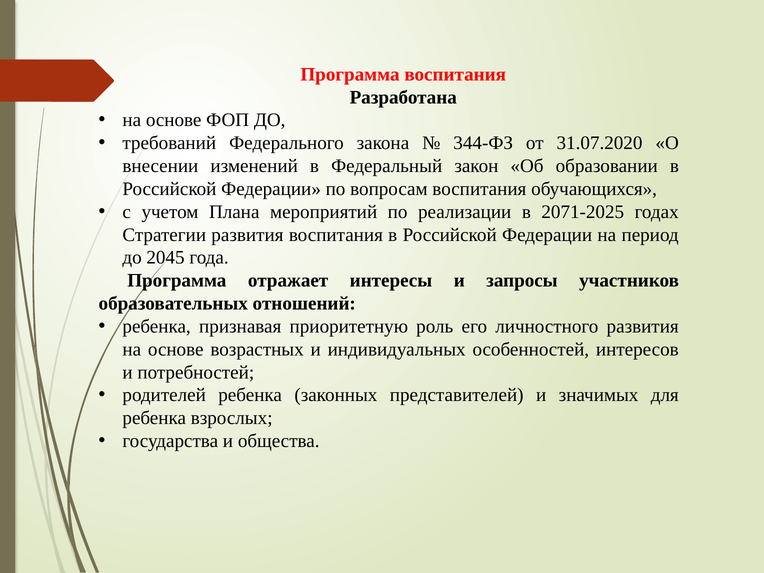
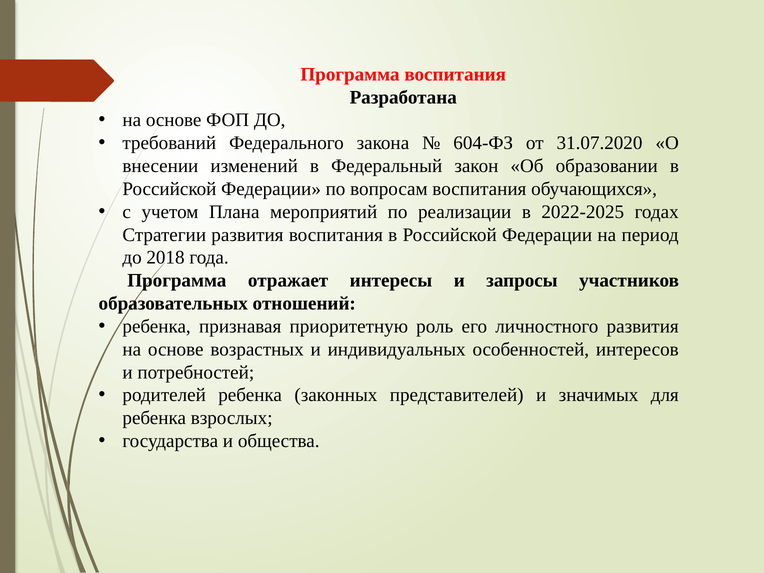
344-ФЗ: 344-ФЗ -> 604-ФЗ (483, 143)
2071-2025: 2071-2025 -> 2022-2025 (583, 212)
2045: 2045 -> 2018 (165, 258)
